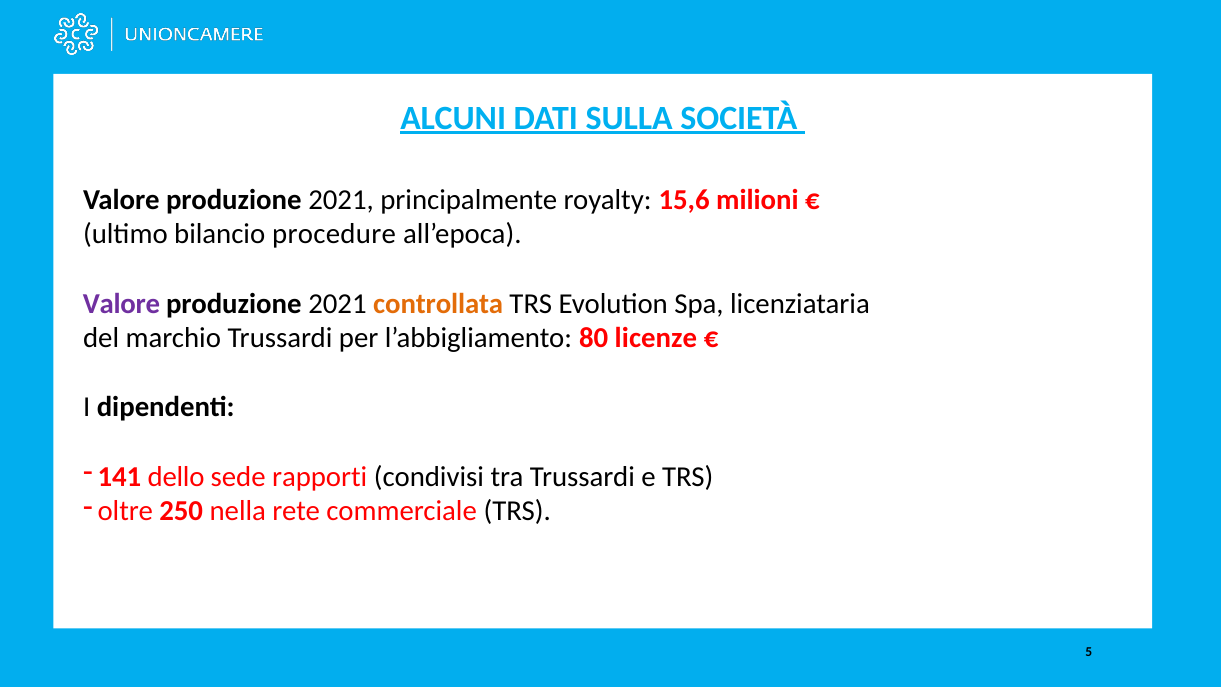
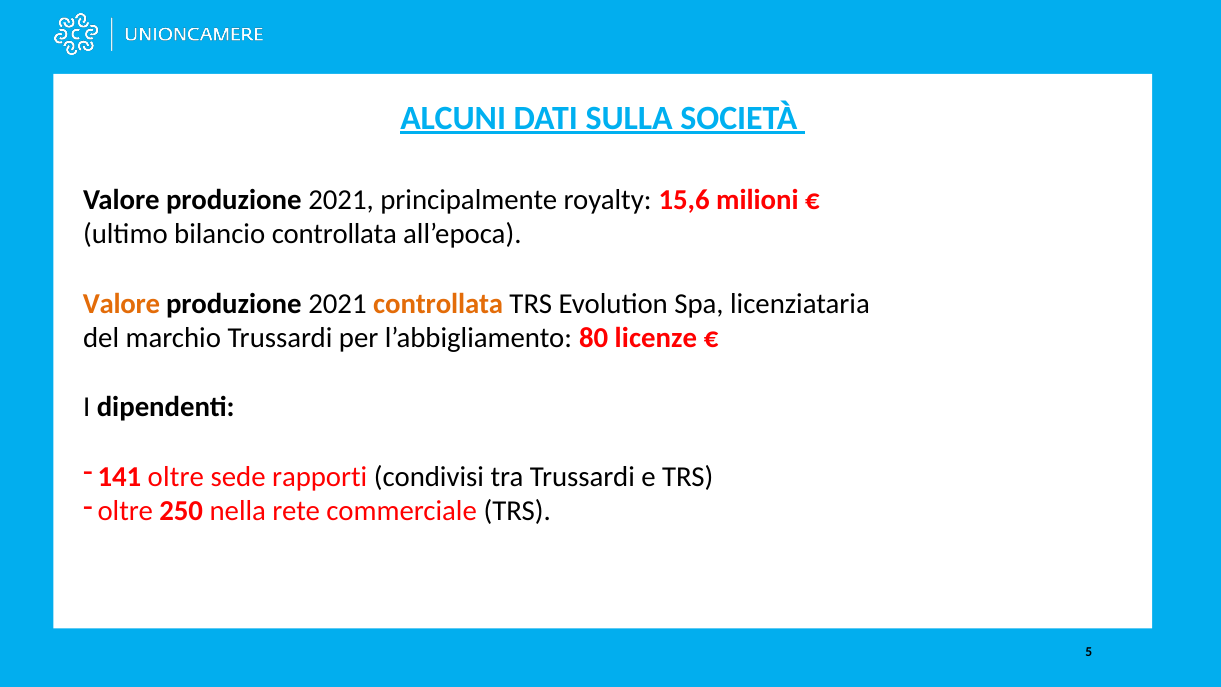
bilancio procedure: procedure -> controllata (334, 234)
Valore colour: purple -> orange (121, 304)
141 dello: dello -> oltre (176, 477)
